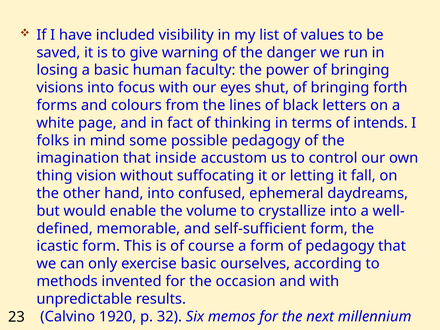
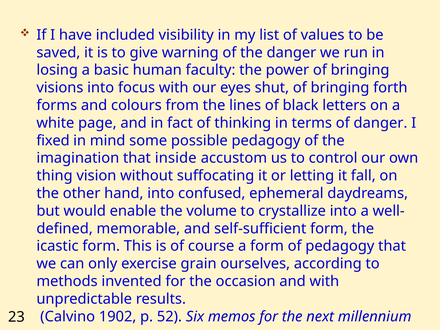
of intends: intends -> danger (380, 123)
folks: folks -> fixed (53, 140)
exercise basic: basic -> grain (199, 264)
1920: 1920 -> 1902 (118, 316)
32: 32 -> 52 (169, 316)
